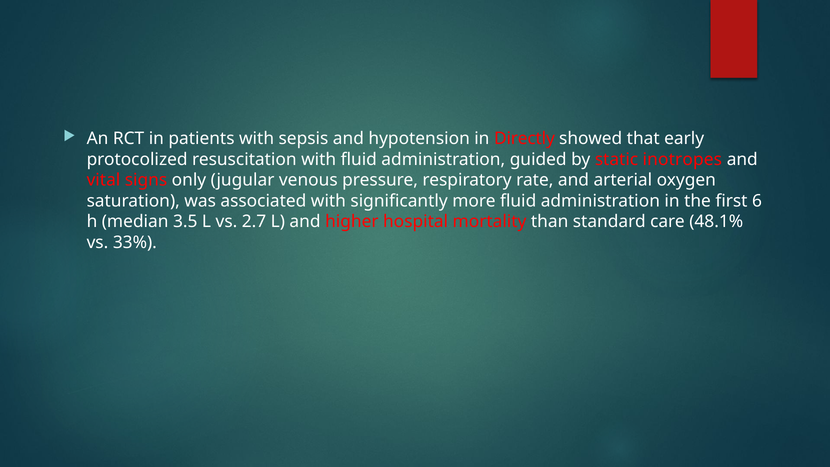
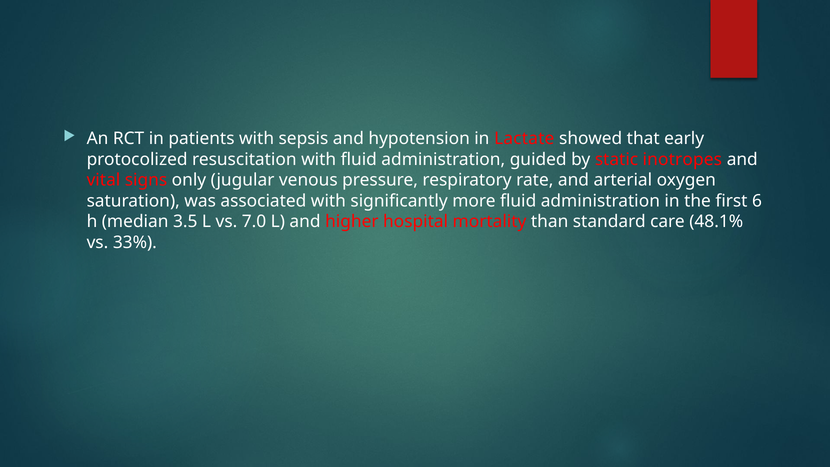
Directly: Directly -> Lactate (524, 139)
2.7: 2.7 -> 7.0 (254, 222)
